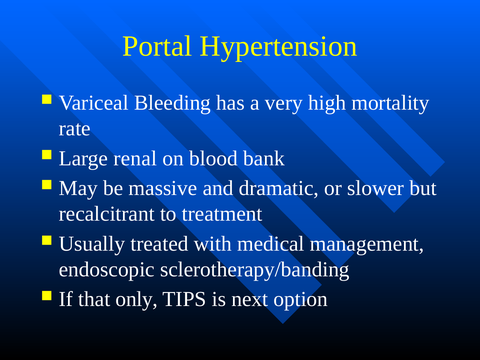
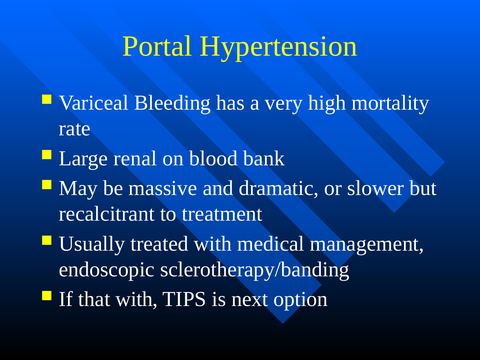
that only: only -> with (137, 299)
